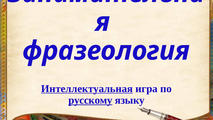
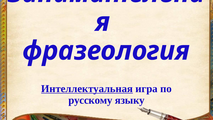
русскому underline: present -> none (90, 100)
